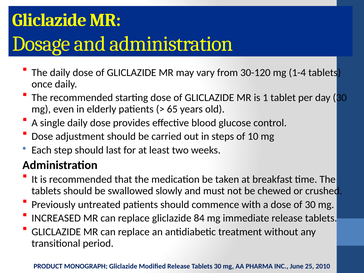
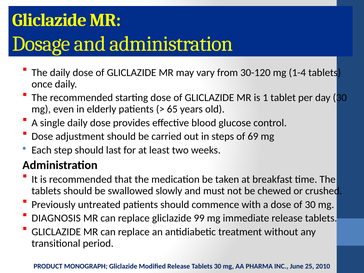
10: 10 -> 69 (253, 136)
INCREASED: INCREASED -> DIAGNOSIS (56, 218)
84: 84 -> 99 (199, 218)
